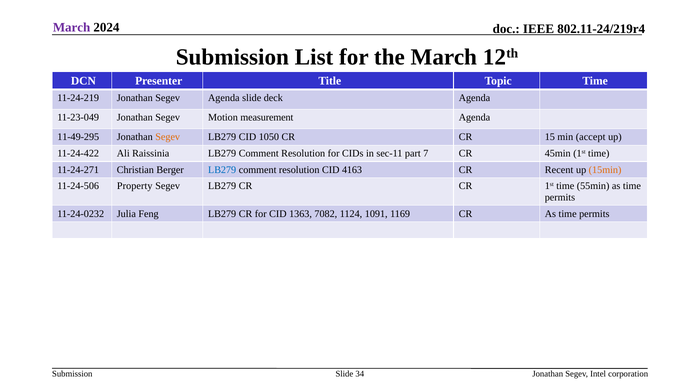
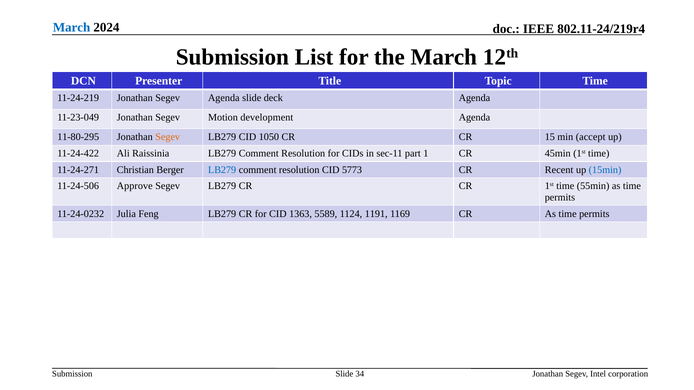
March colour: purple -> blue (72, 28)
measurement: measurement -> development (267, 118)
11-49-295: 11-49-295 -> 11-80-295 (78, 137)
7: 7 -> 1 (426, 154)
4163: 4163 -> 5773 (352, 170)
15min colour: orange -> blue (605, 170)
Property: Property -> Approve (135, 186)
7082: 7082 -> 5589 (326, 214)
1091: 1091 -> 1191 (376, 214)
